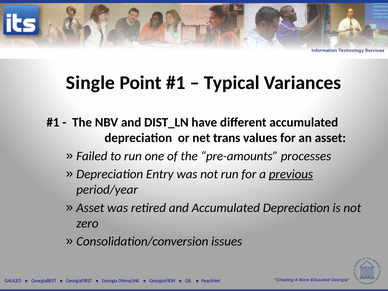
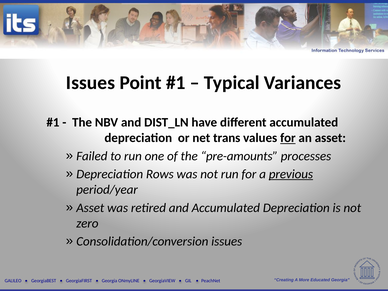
Single: Single -> Issues (91, 83)
for underline: none -> present (288, 138)
Entry: Entry -> Rows (160, 174)
